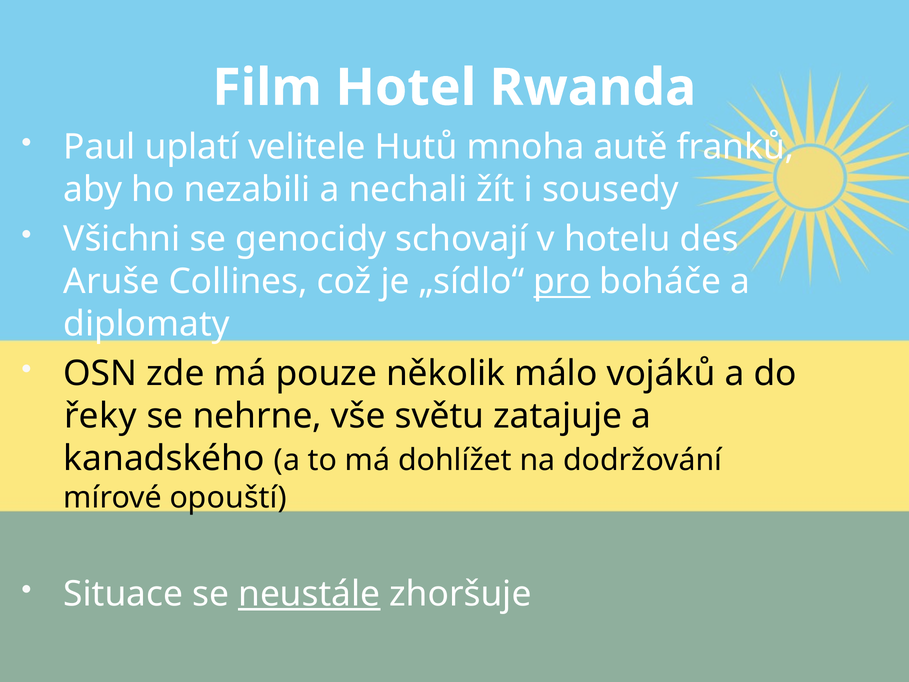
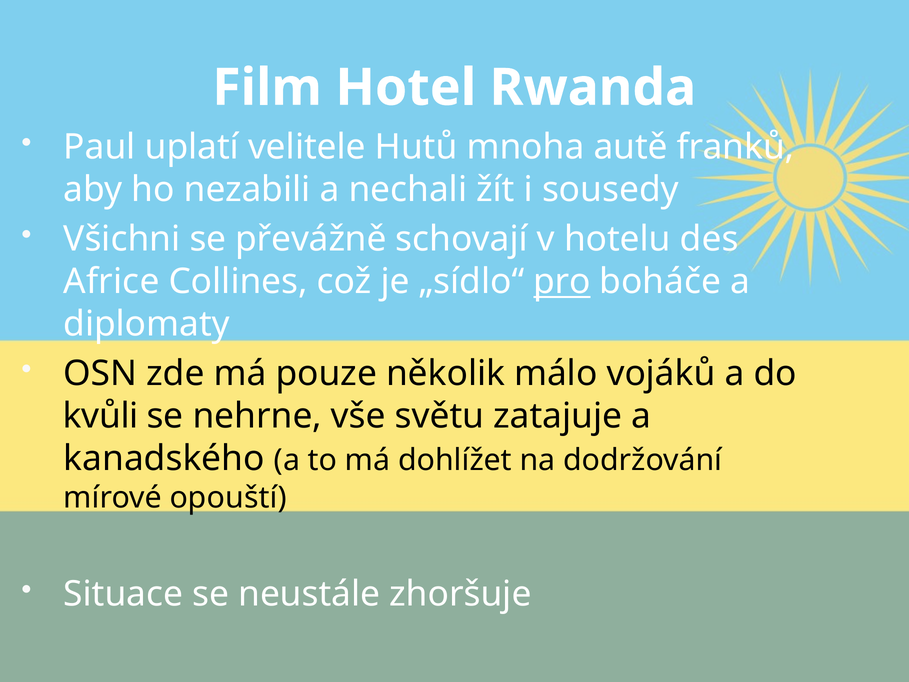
genocidy: genocidy -> převážně (311, 239)
Aruše: Aruše -> Africe (111, 282)
řeky: řeky -> kvůli (101, 416)
neustále underline: present -> none (309, 594)
